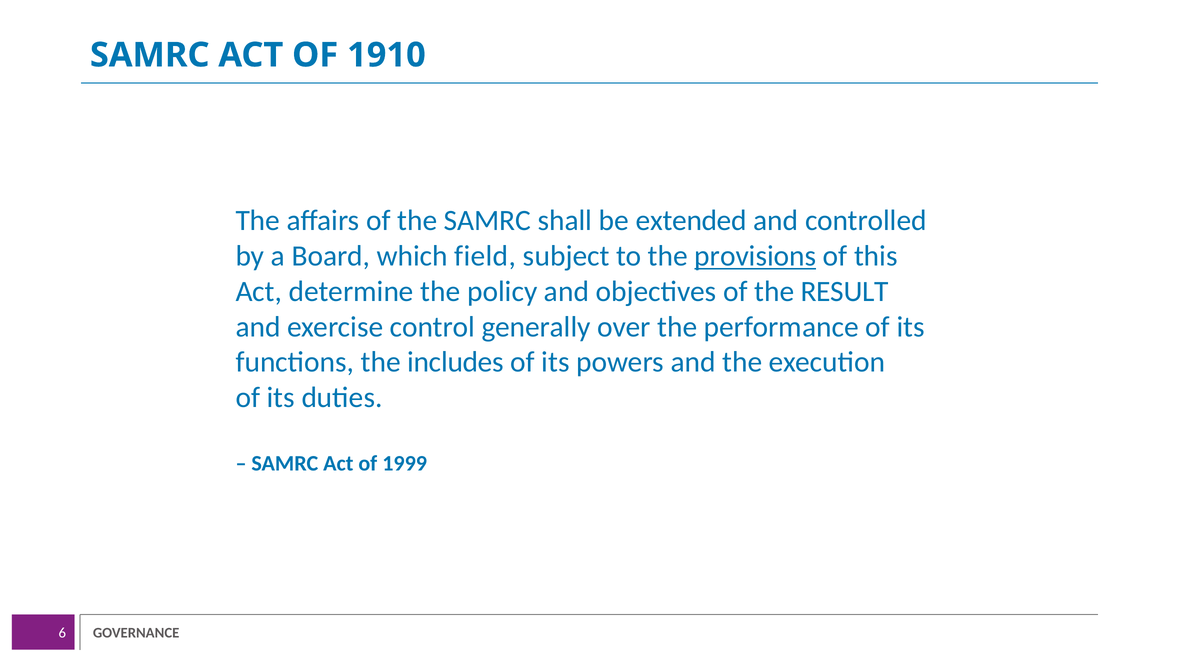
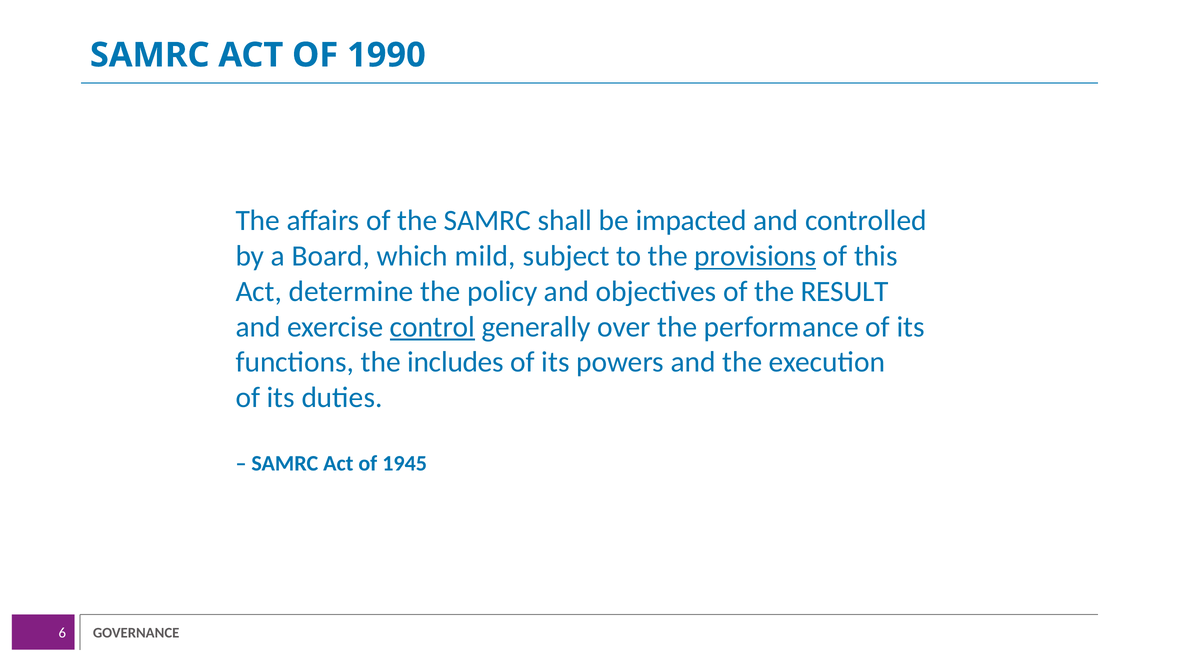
1910: 1910 -> 1990 (386, 55)
extended: extended -> impacted (691, 221)
field: field -> mild (485, 256)
control underline: none -> present (432, 327)
1999: 1999 -> 1945 (405, 463)
